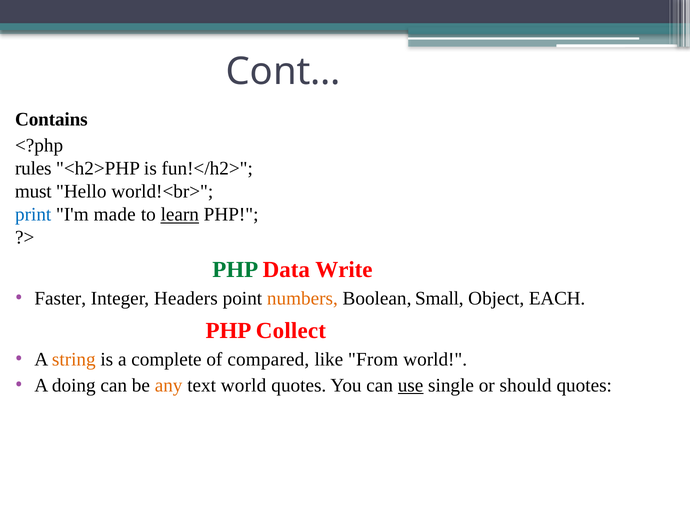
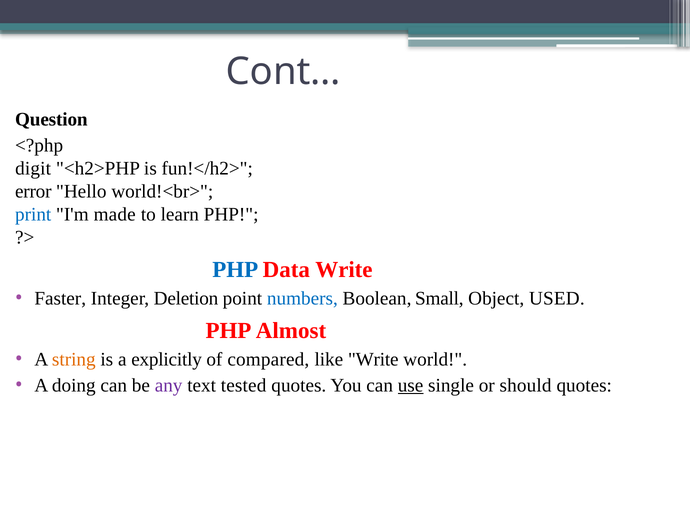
Contains: Contains -> Question (51, 120)
rules: rules -> digit (33, 169)
must: must -> error (33, 192)
learn underline: present -> none (180, 215)
PHP colour: green -> blue (235, 270)
Headers: Headers -> Deletion (186, 299)
numbers colour: orange -> blue (302, 299)
EACH: EACH -> USED (557, 299)
Collect: Collect -> Almost (291, 331)
complete: complete -> explicitly (167, 360)
like From: From -> Write (373, 360)
any colour: orange -> purple (169, 386)
text world: world -> tested (244, 386)
